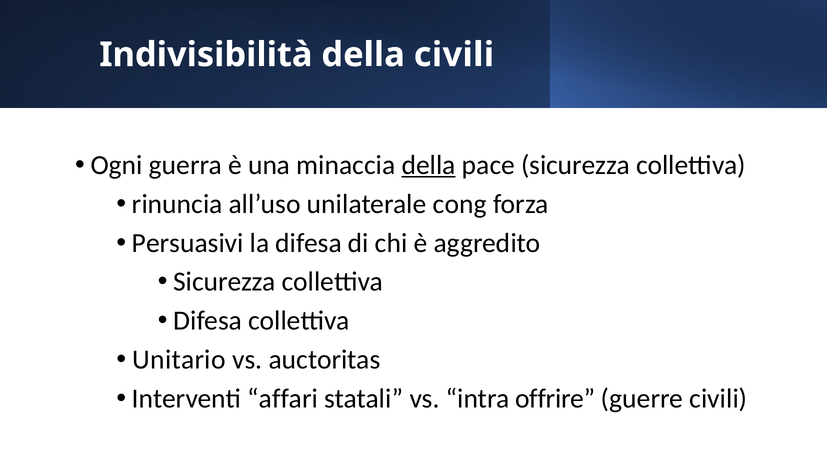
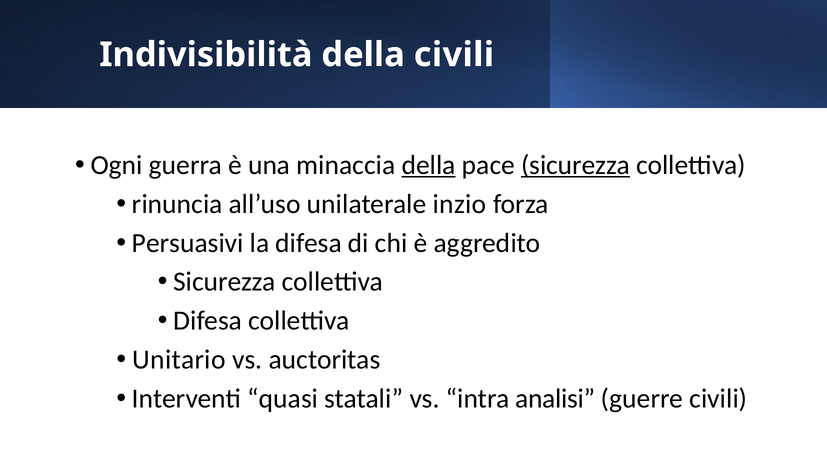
sicurezza underline: none -> present (576, 165)
cong: cong -> inzio (460, 204)
affari: affari -> quasi (283, 399)
offrire: offrire -> analisi (555, 399)
